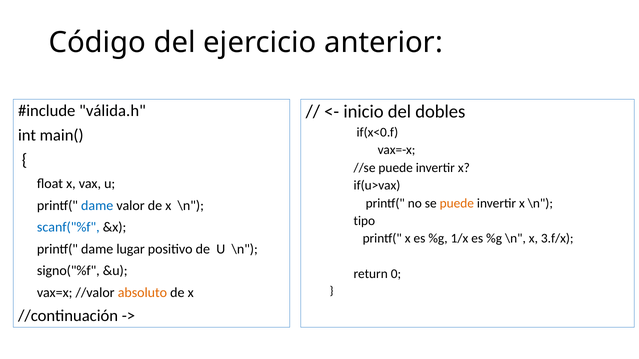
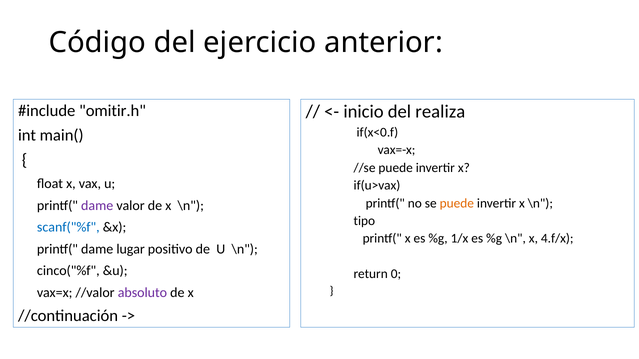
válida.h: válida.h -> omitir.h (113, 111)
dobles: dobles -> realiza (440, 112)
dame colour: blue -> purple (97, 206)
3.f/x: 3.f/x -> 4.f/x (557, 239)
signo("%f: signo("%f -> cinco("%f (68, 271)
absoluto colour: orange -> purple (142, 293)
